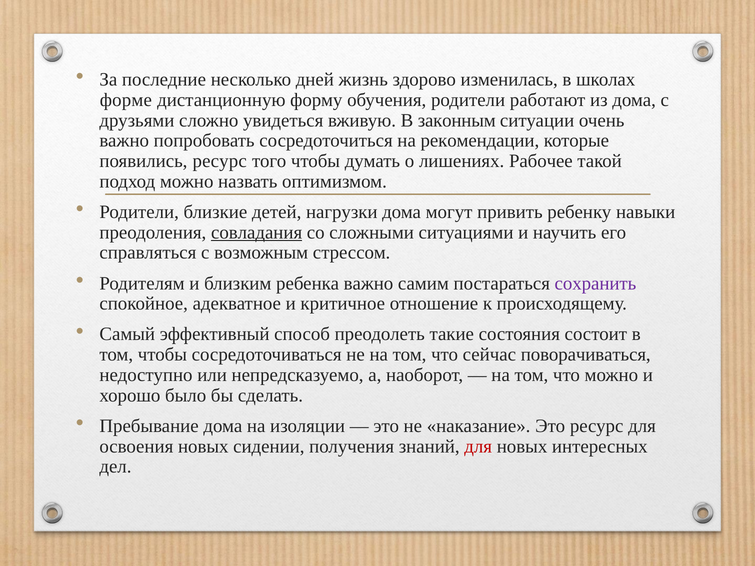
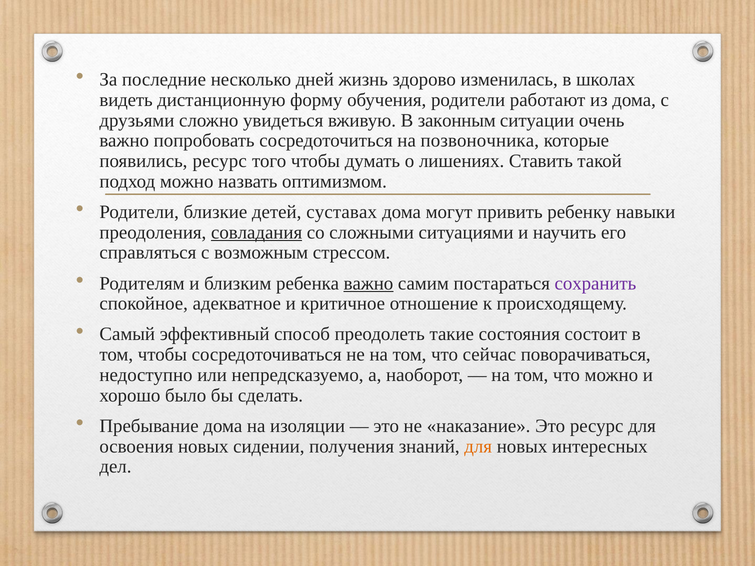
форме: форме -> видеть (126, 100)
рекомендации: рекомендации -> позвоночника (480, 141)
Рабочее: Рабочее -> Ставить (541, 161)
нагрузки: нагрузки -> суставах (342, 212)
важно underline: none -> present (369, 283)
для colour: red -> orange (478, 446)
